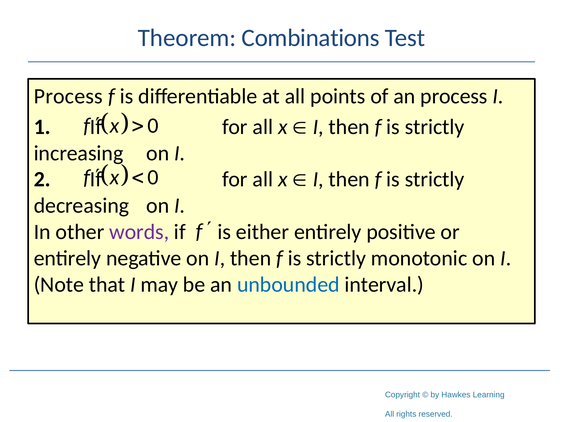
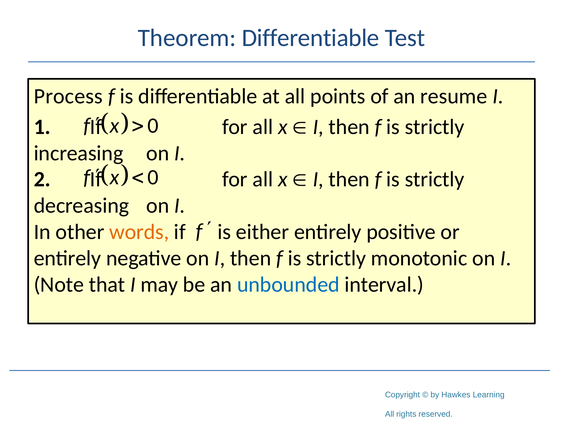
Theorem Combinations: Combinations -> Differentiable (311, 38)
an process: process -> resume (454, 96)
words colour: purple -> orange (139, 232)
